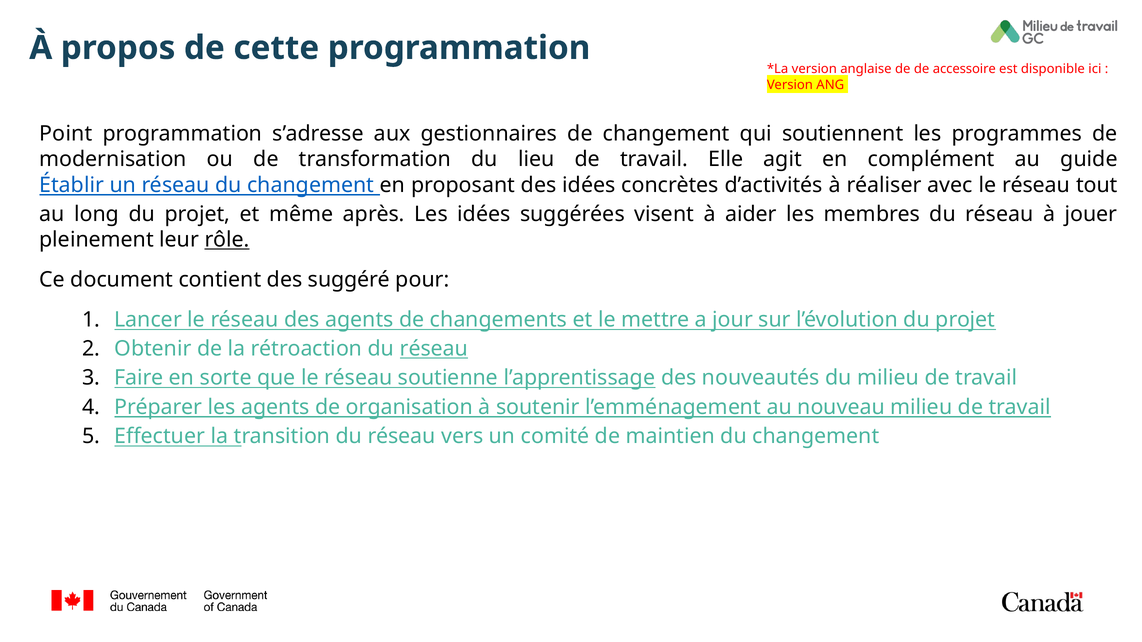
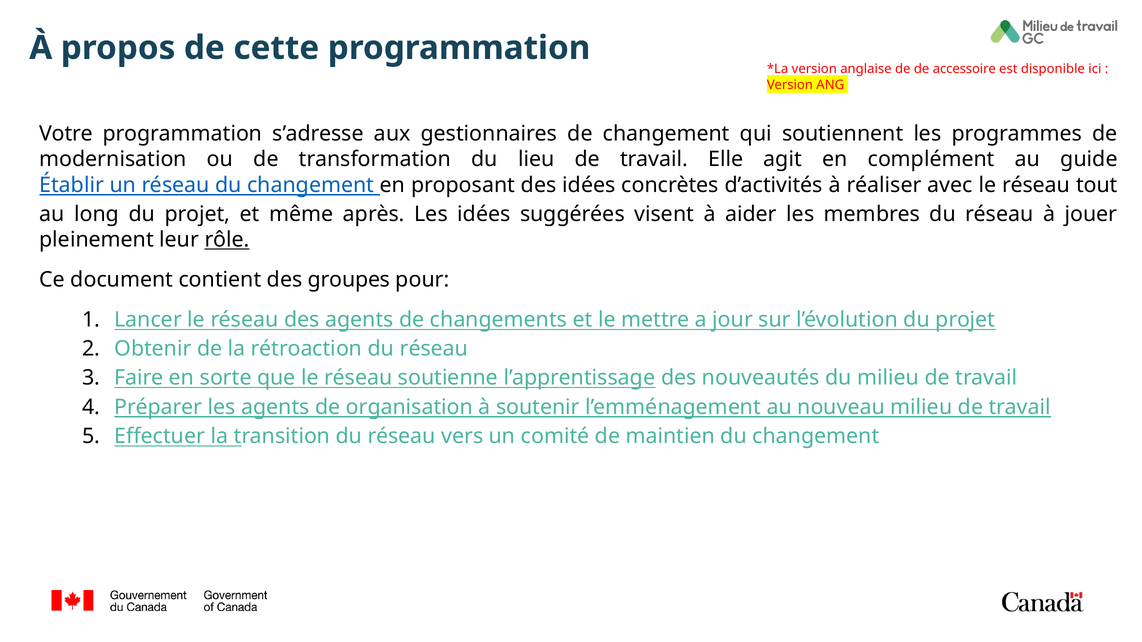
Point: Point -> Votre (66, 134)
suggéré: suggéré -> groupes (349, 280)
réseau underline: present -> none (434, 349)
